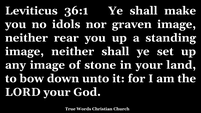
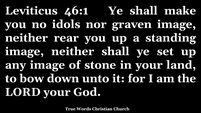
36:1: 36:1 -> 46:1 (76, 11)
